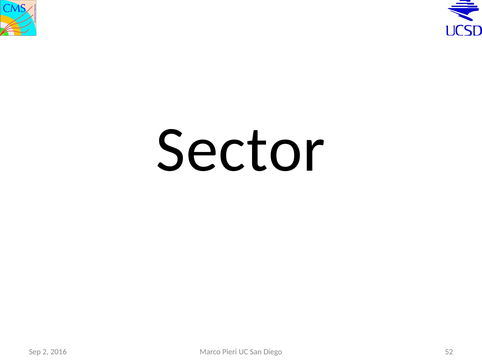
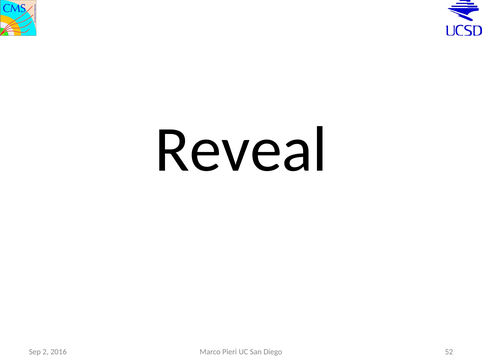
Sector: Sector -> Reveal (241, 150)
